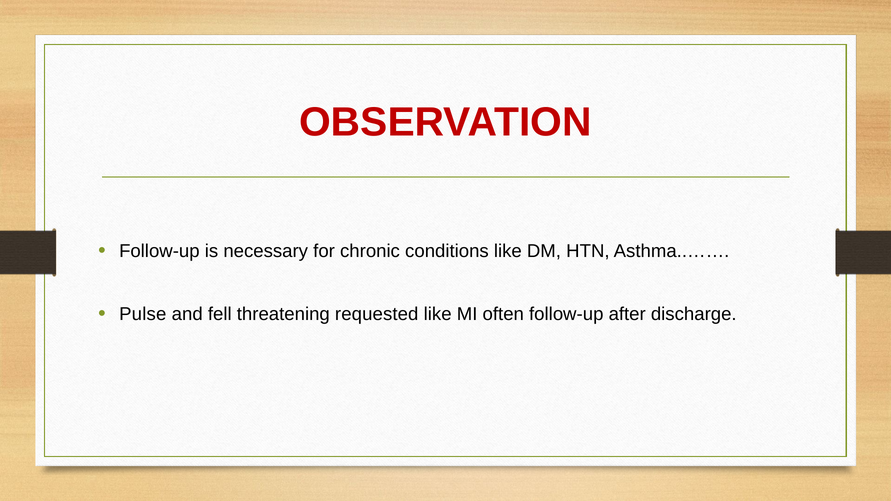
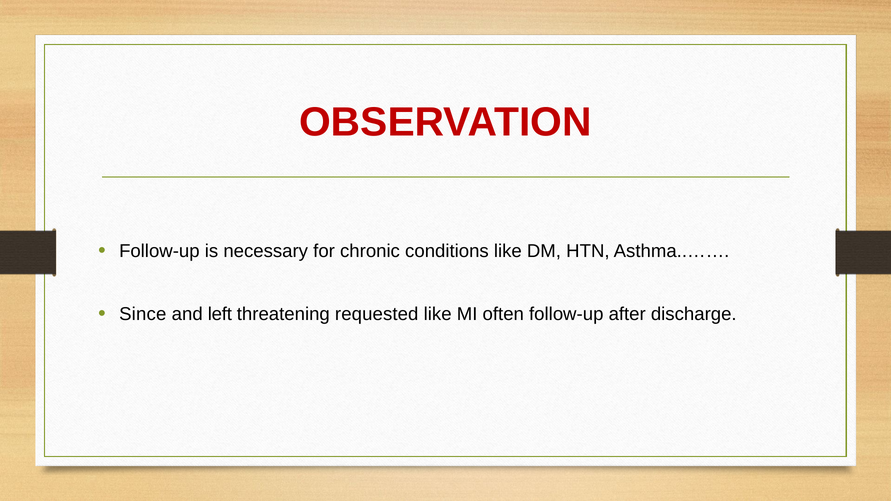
Pulse: Pulse -> Since (143, 314)
fell: fell -> left (220, 314)
